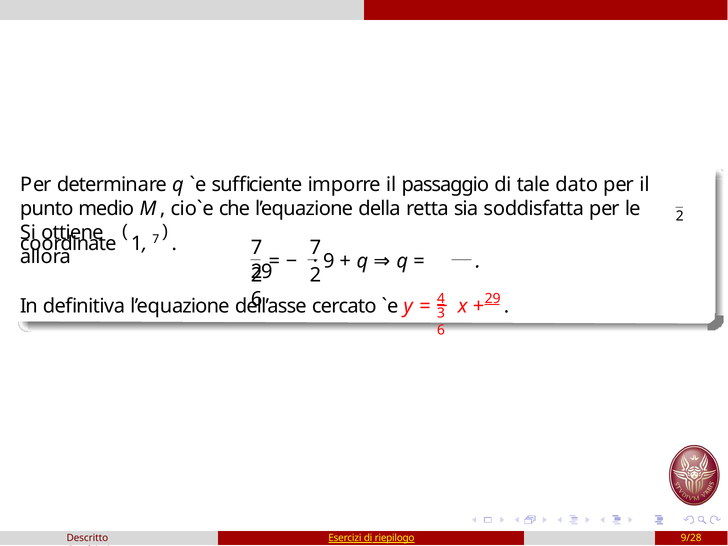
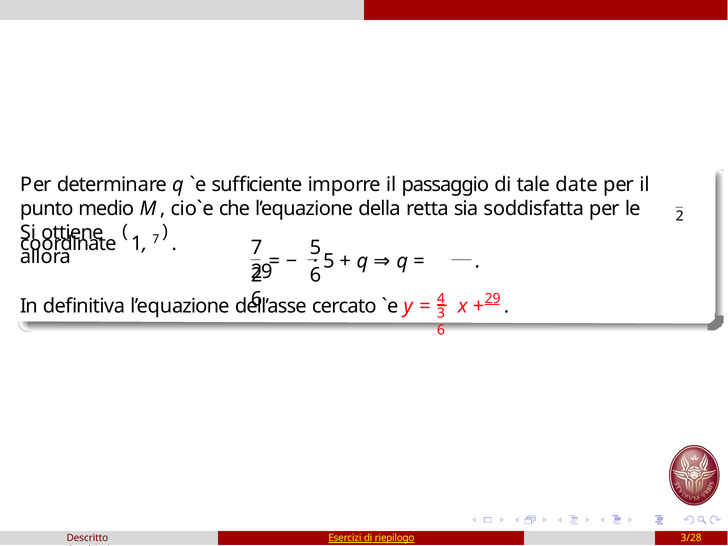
dato: dato -> date (577, 185)
7 7: 7 -> 5 (315, 248)
9: 9 -> 5 (329, 261)
2: 2 -> 6 (315, 275)
9/28: 9/28 -> 3/28 (691, 538)
